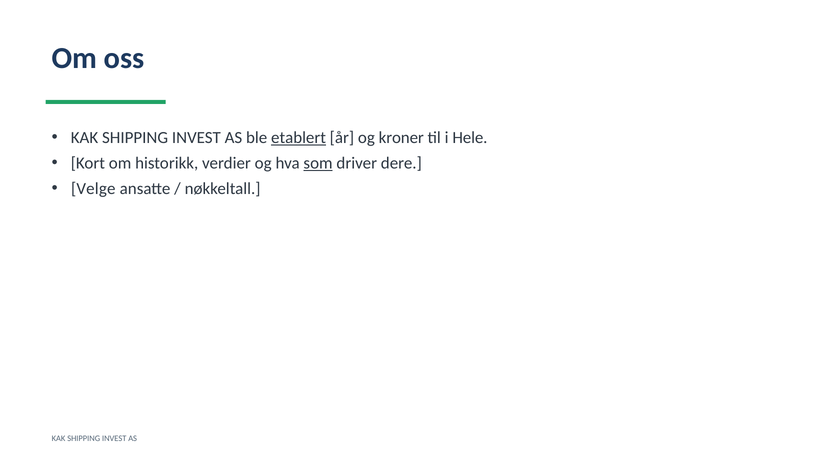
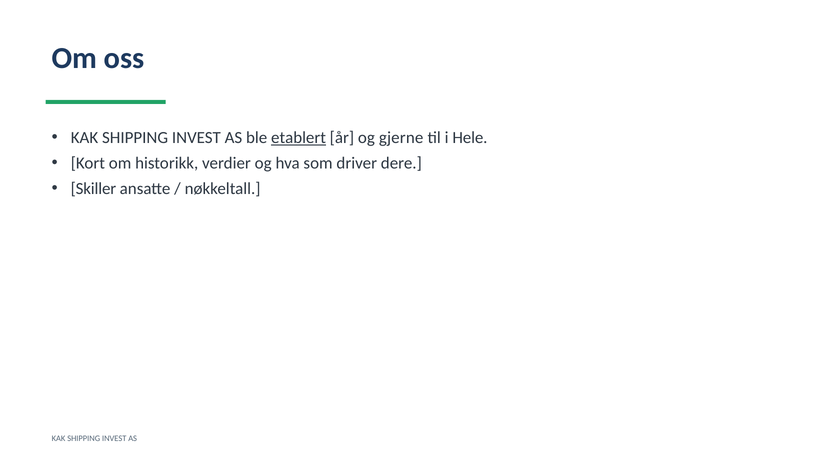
kroner: kroner -> gjerne (401, 138)
som underline: present -> none (318, 163)
Velge: Velge -> Skiller (93, 189)
